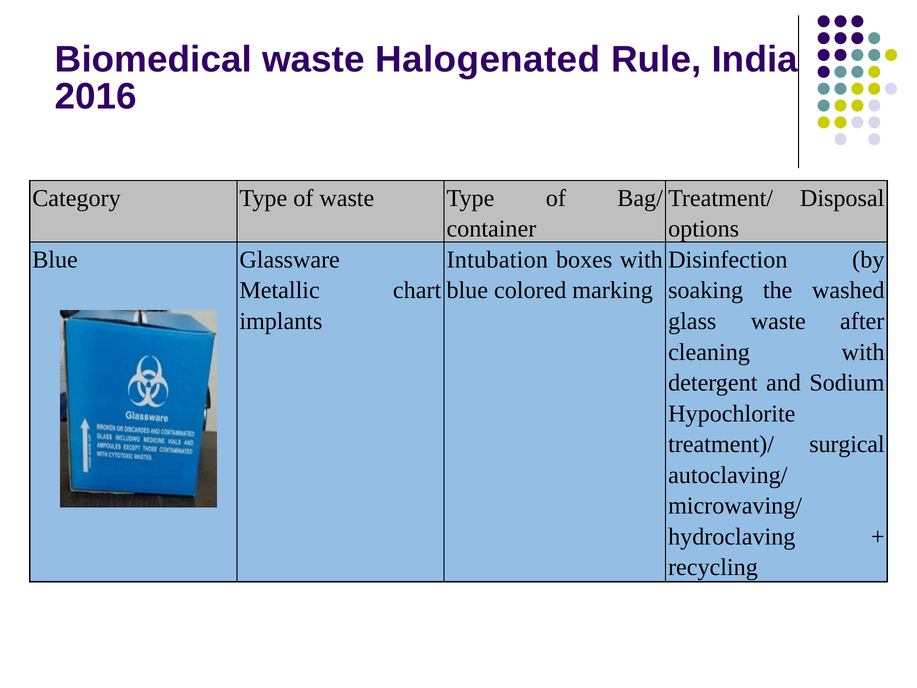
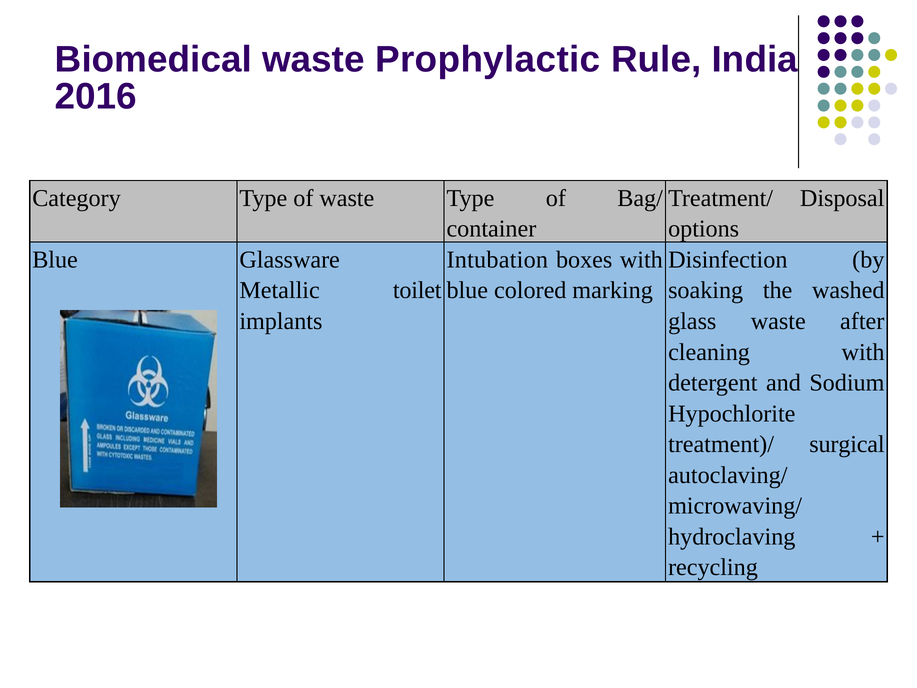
Halogenated: Halogenated -> Prophylactic (488, 60)
chart: chart -> toilet (417, 290)
